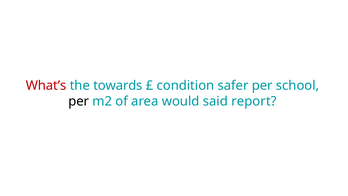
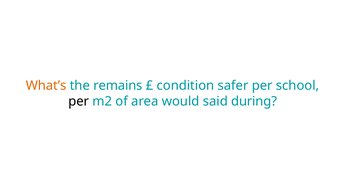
What’s colour: red -> orange (46, 85)
towards: towards -> remains (118, 85)
report: report -> during (254, 101)
